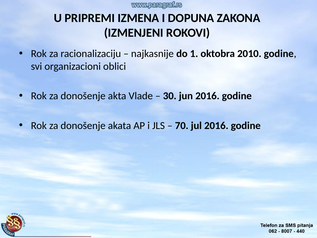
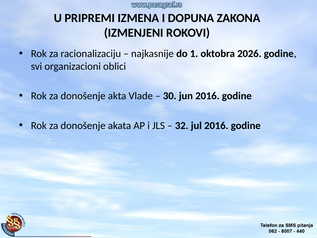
2010: 2010 -> 2026 (249, 54)
70: 70 -> 32 (182, 125)
